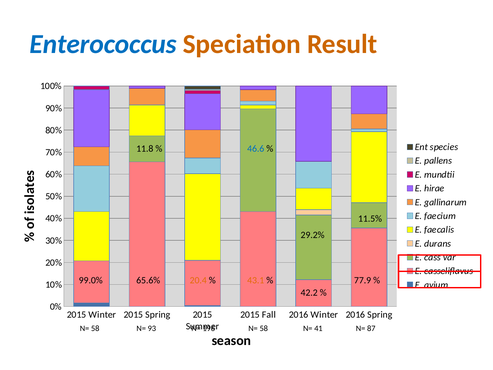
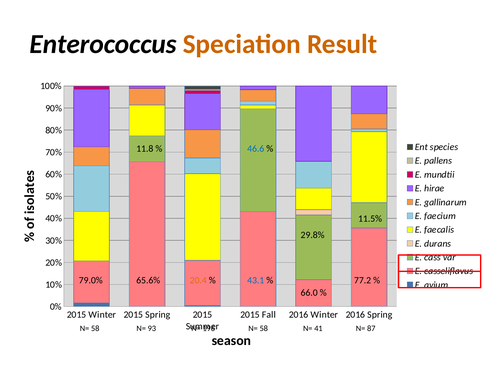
Enterococcus colour: blue -> black (103, 44)
29.2%: 29.2% -> 29.8% (313, 235)
99.0%: 99.0% -> 79.0% (91, 280)
43.1 colour: orange -> blue (256, 280)
77.9: 77.9 -> 77.2 (363, 280)
42.2: 42.2 -> 66.0 (309, 292)
